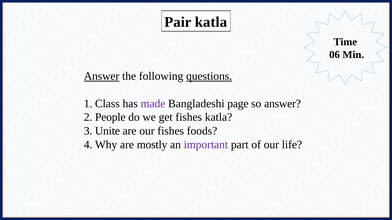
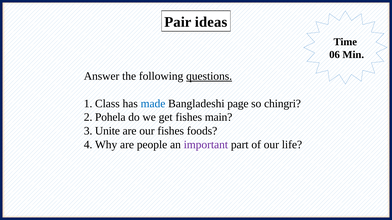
Pair katla: katla -> ideas (211, 22)
Answer underline: present -> none (102, 76)
made colour: purple -> blue (153, 104)
so answer: answer -> chingri (283, 104)
People: People -> Pohela (110, 117)
fishes katla: katla -> main (219, 117)
mostly: mostly -> people (152, 145)
